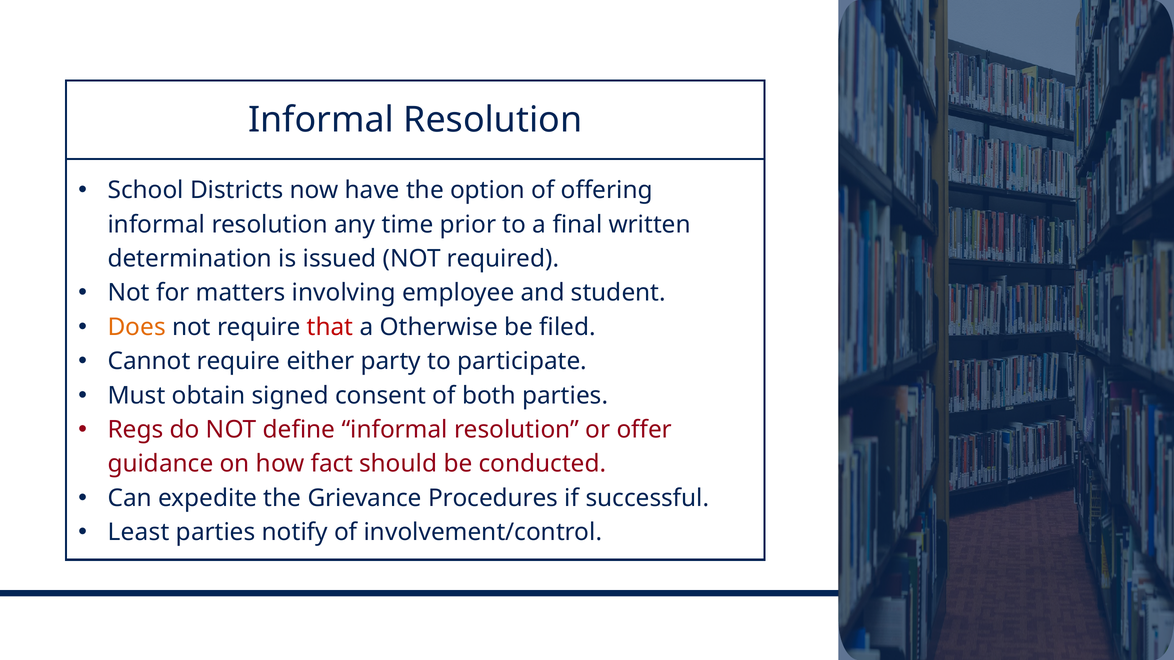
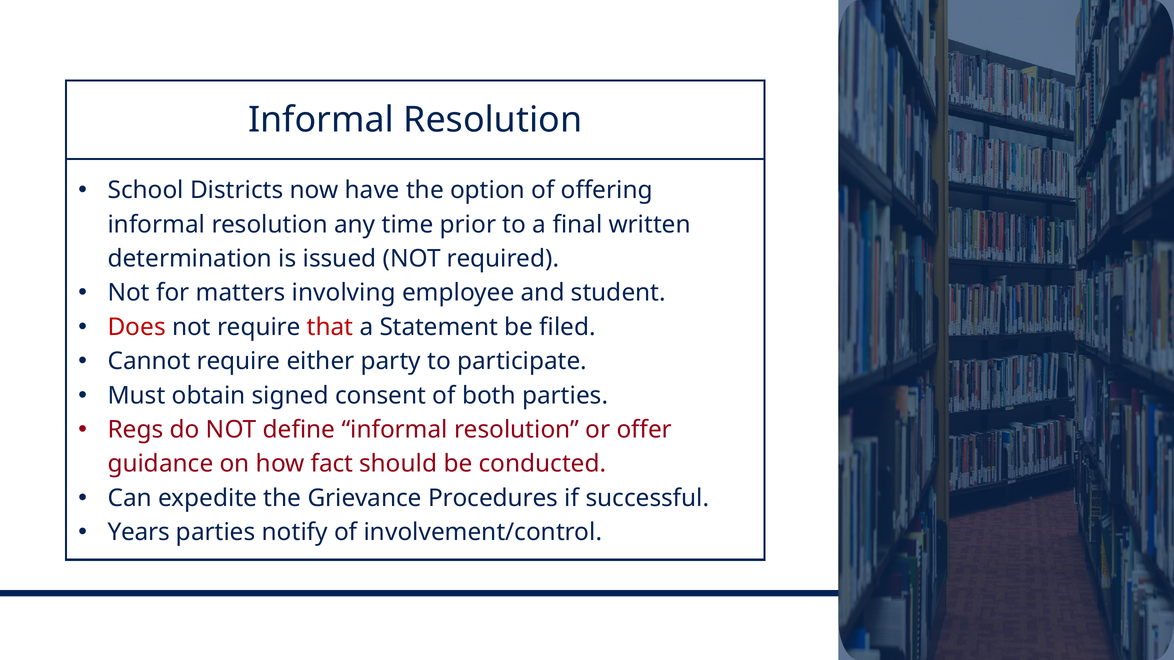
Does colour: orange -> red (137, 327)
Otherwise: Otherwise -> Statement (439, 327)
Least: Least -> Years (139, 533)
